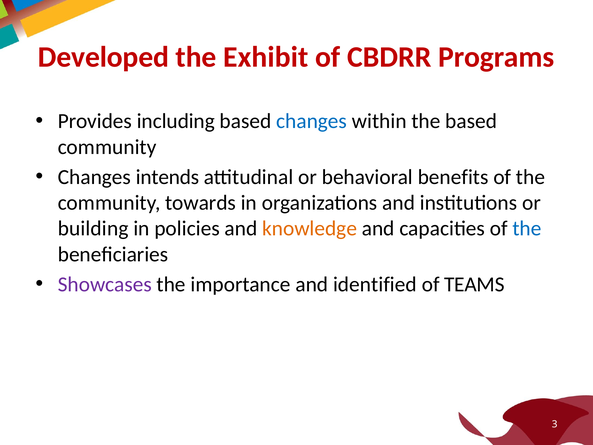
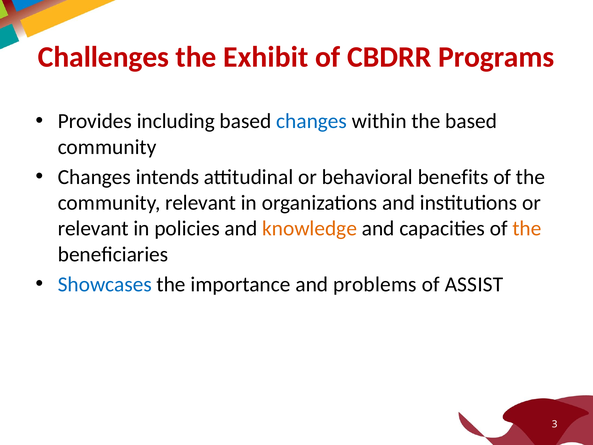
Developed: Developed -> Challenges (103, 57)
community towards: towards -> relevant (201, 203)
building: building -> relevant (93, 228)
the colour: blue -> orange (527, 228)
Showcases colour: purple -> blue (105, 284)
identified: identified -> problems (375, 284)
TEAMS: TEAMS -> ASSIST (474, 284)
